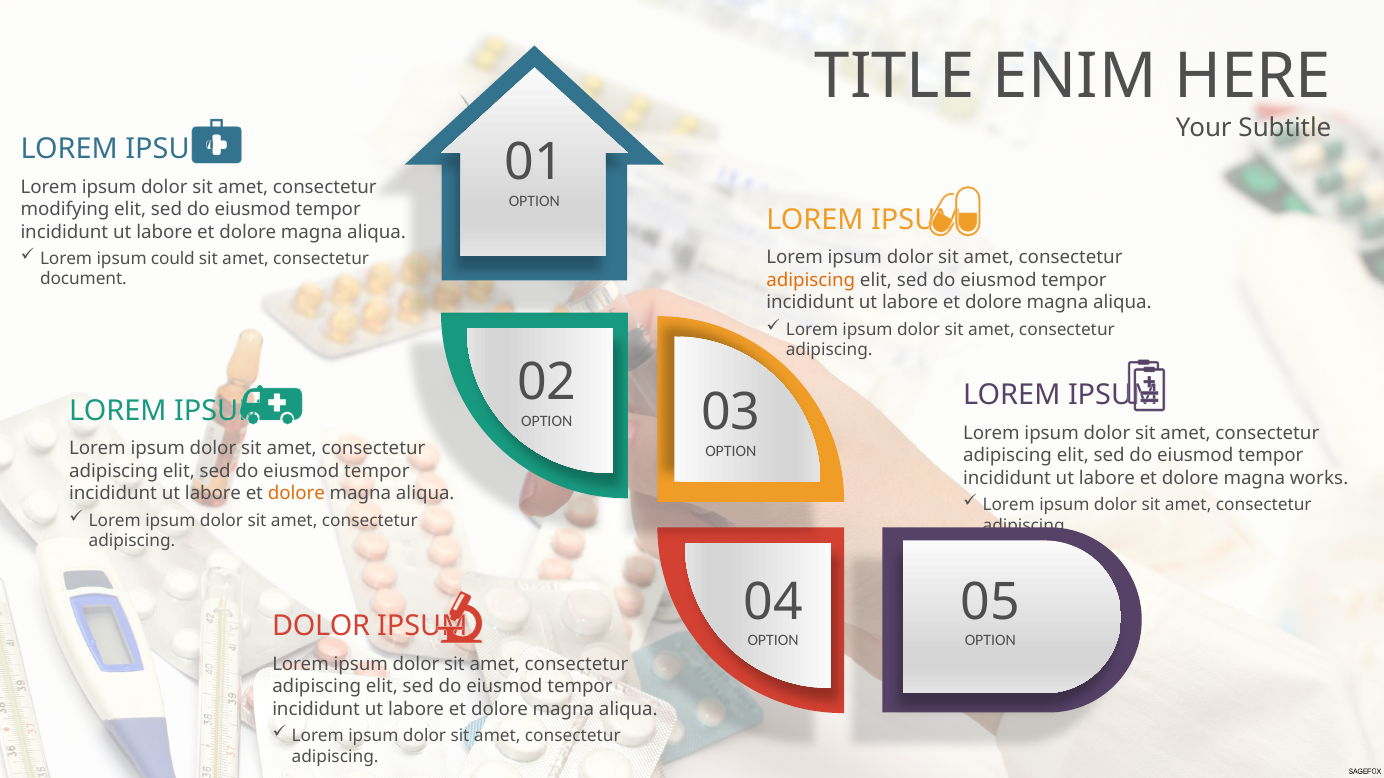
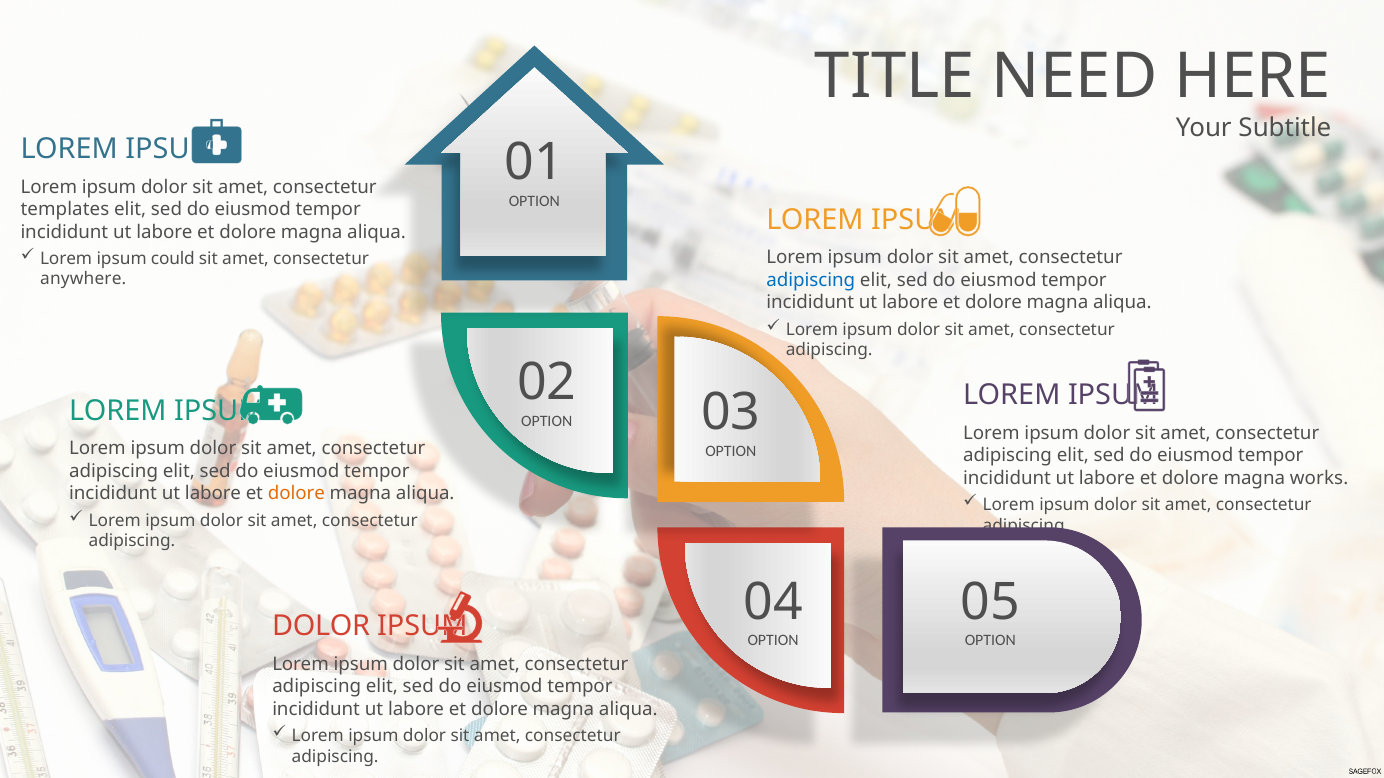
ENIM: ENIM -> NEED (1075, 77)
modifying: modifying -> templates (65, 209)
document: document -> anywhere (83, 279)
adipiscing colour: orange -> blue (811, 280)
